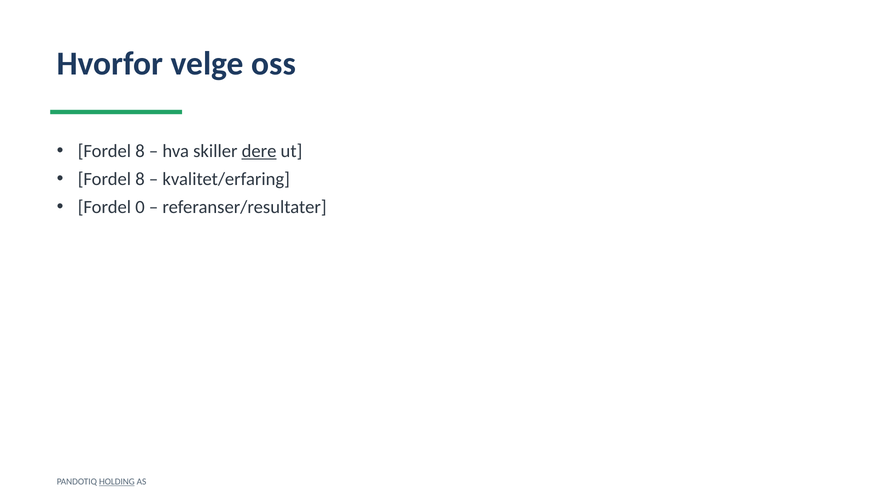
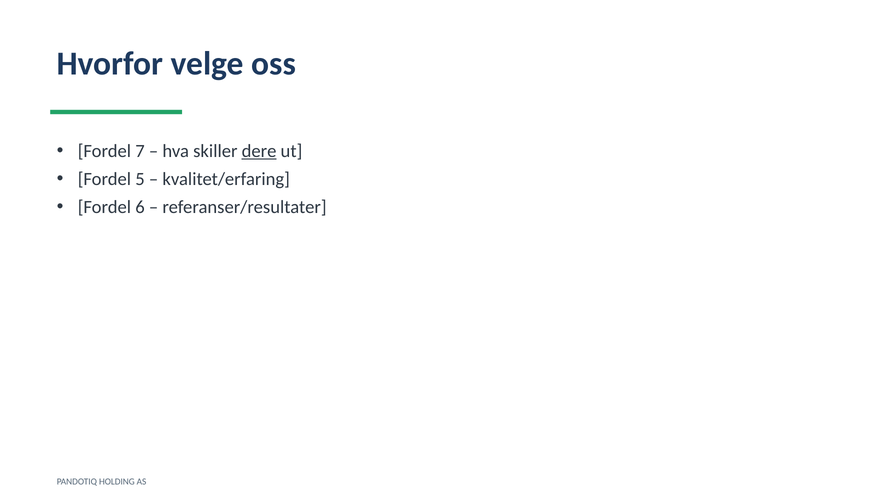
8: 8 -> 7 (140, 151)
8: 8 -> 5 (140, 179)
0: 0 -> 6 (140, 207)
HOLDING underline: present -> none (117, 482)
